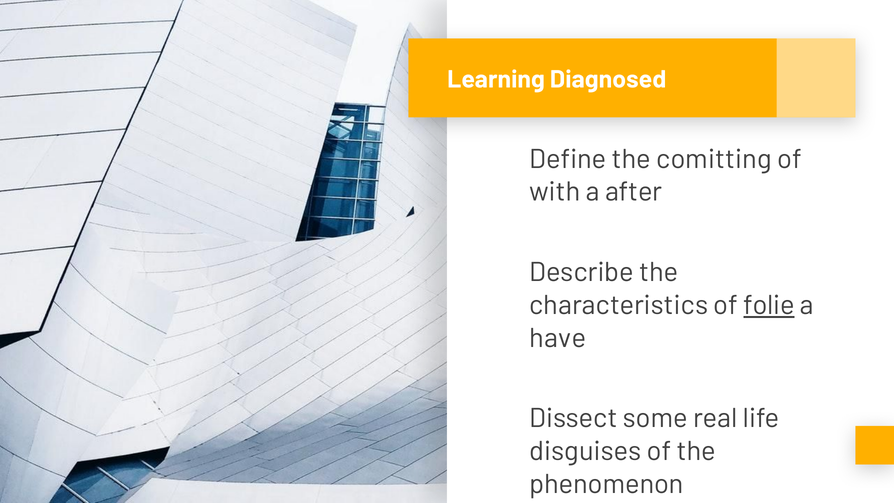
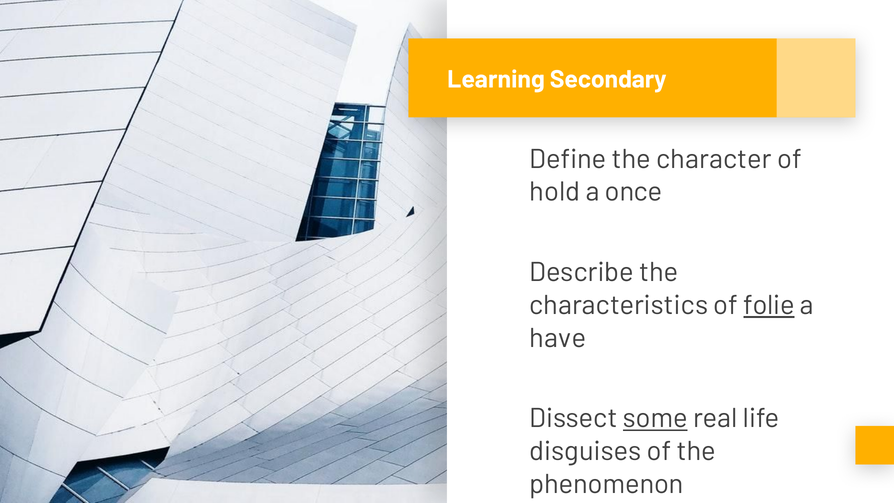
Diagnosed: Diagnosed -> Secondary (608, 80)
comitting: comitting -> character (714, 159)
with: with -> hold (555, 192)
after: after -> once (634, 192)
some underline: none -> present (655, 418)
